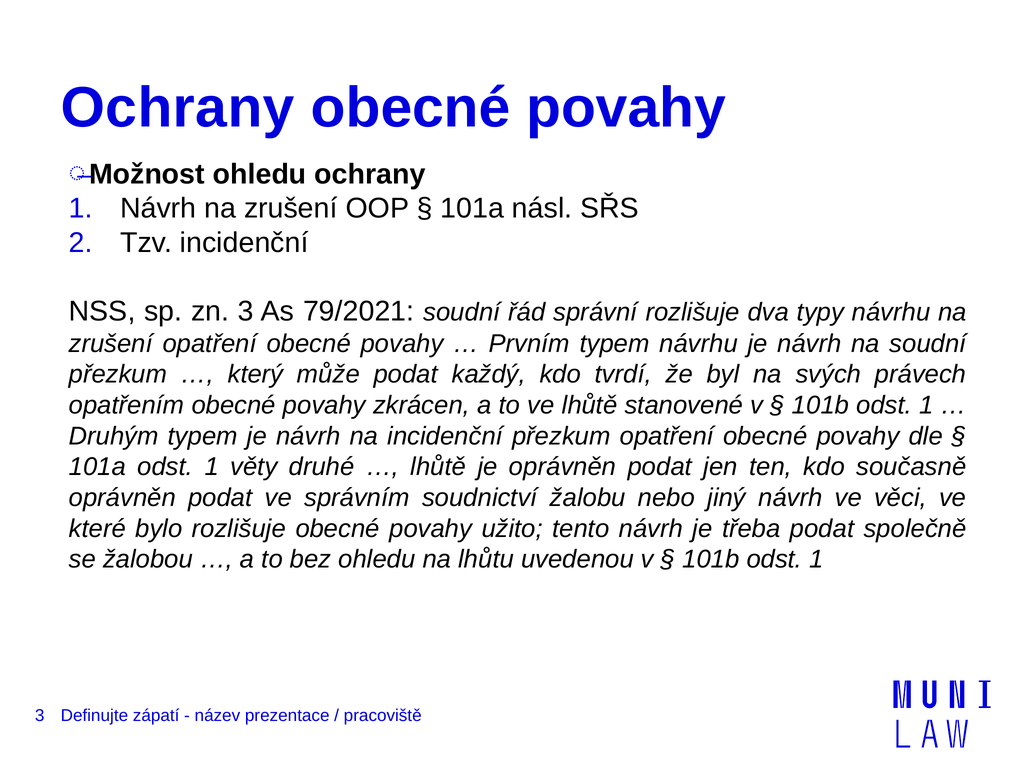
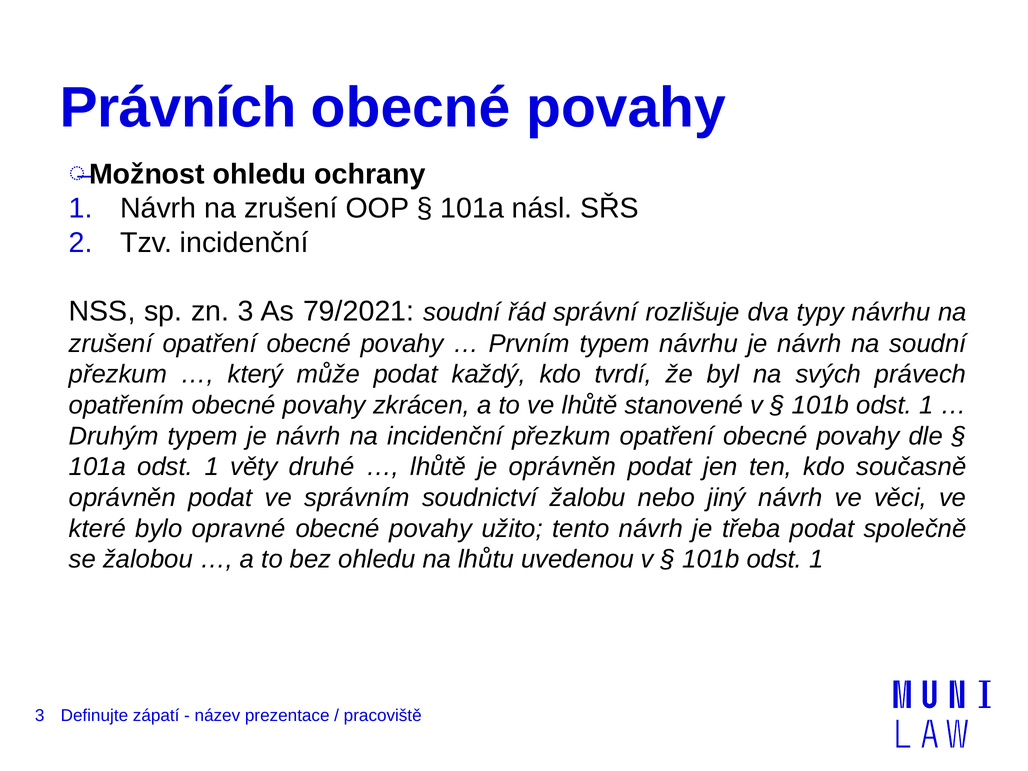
Ochrany: Ochrany -> Právních (178, 108)
bylo rozlišuje: rozlišuje -> opravné (239, 529)
